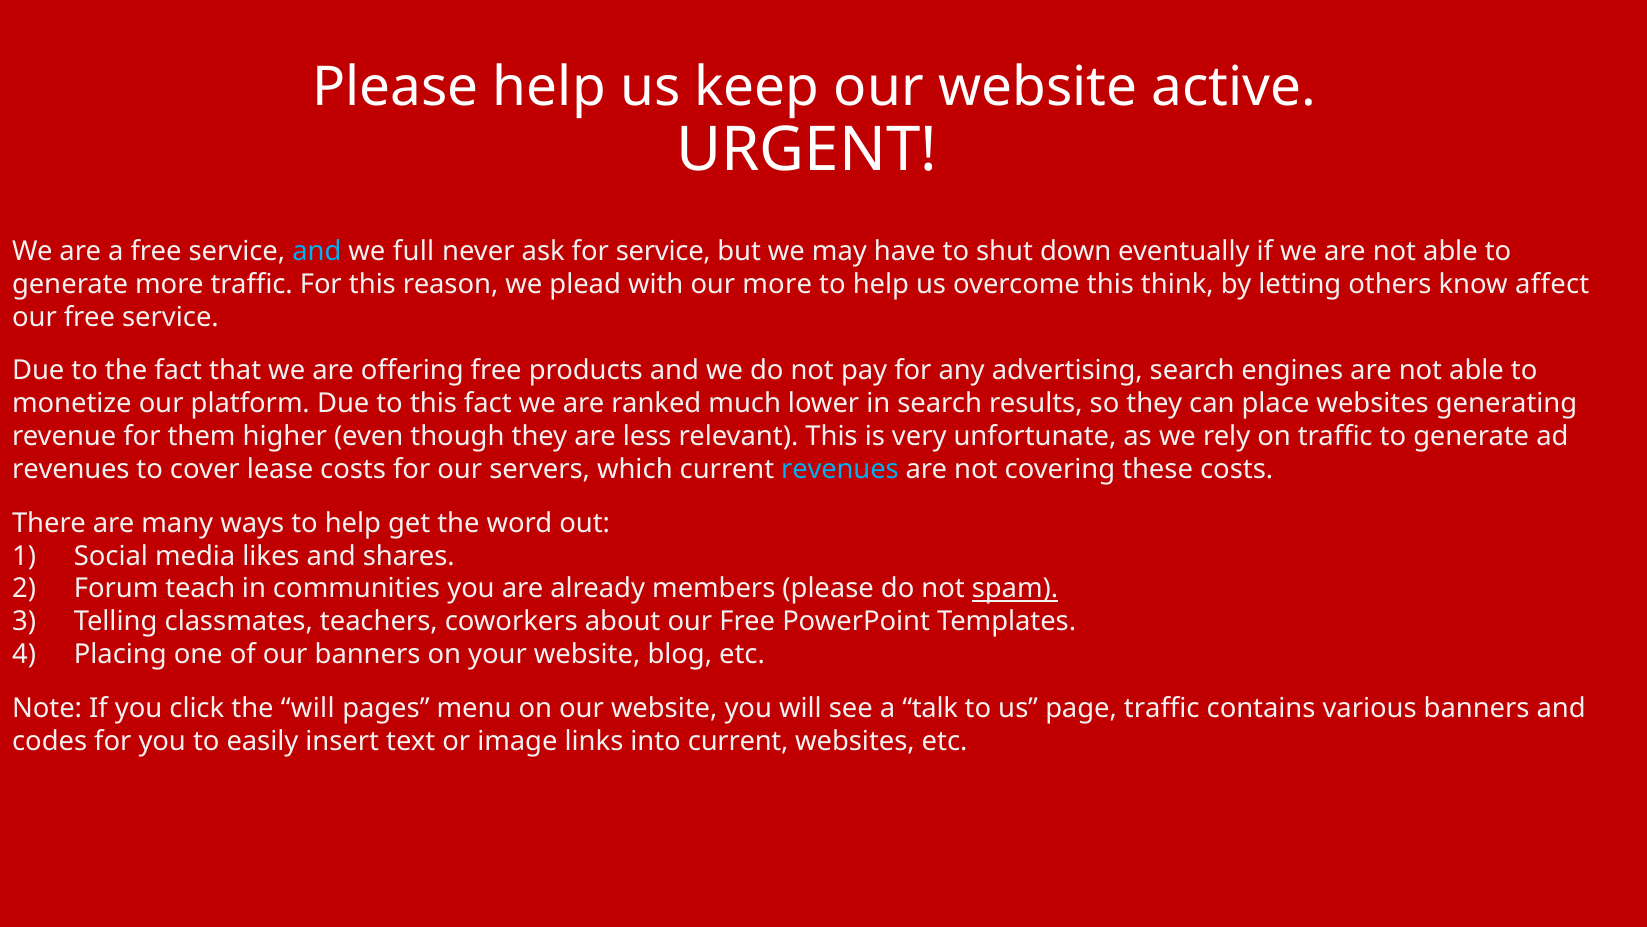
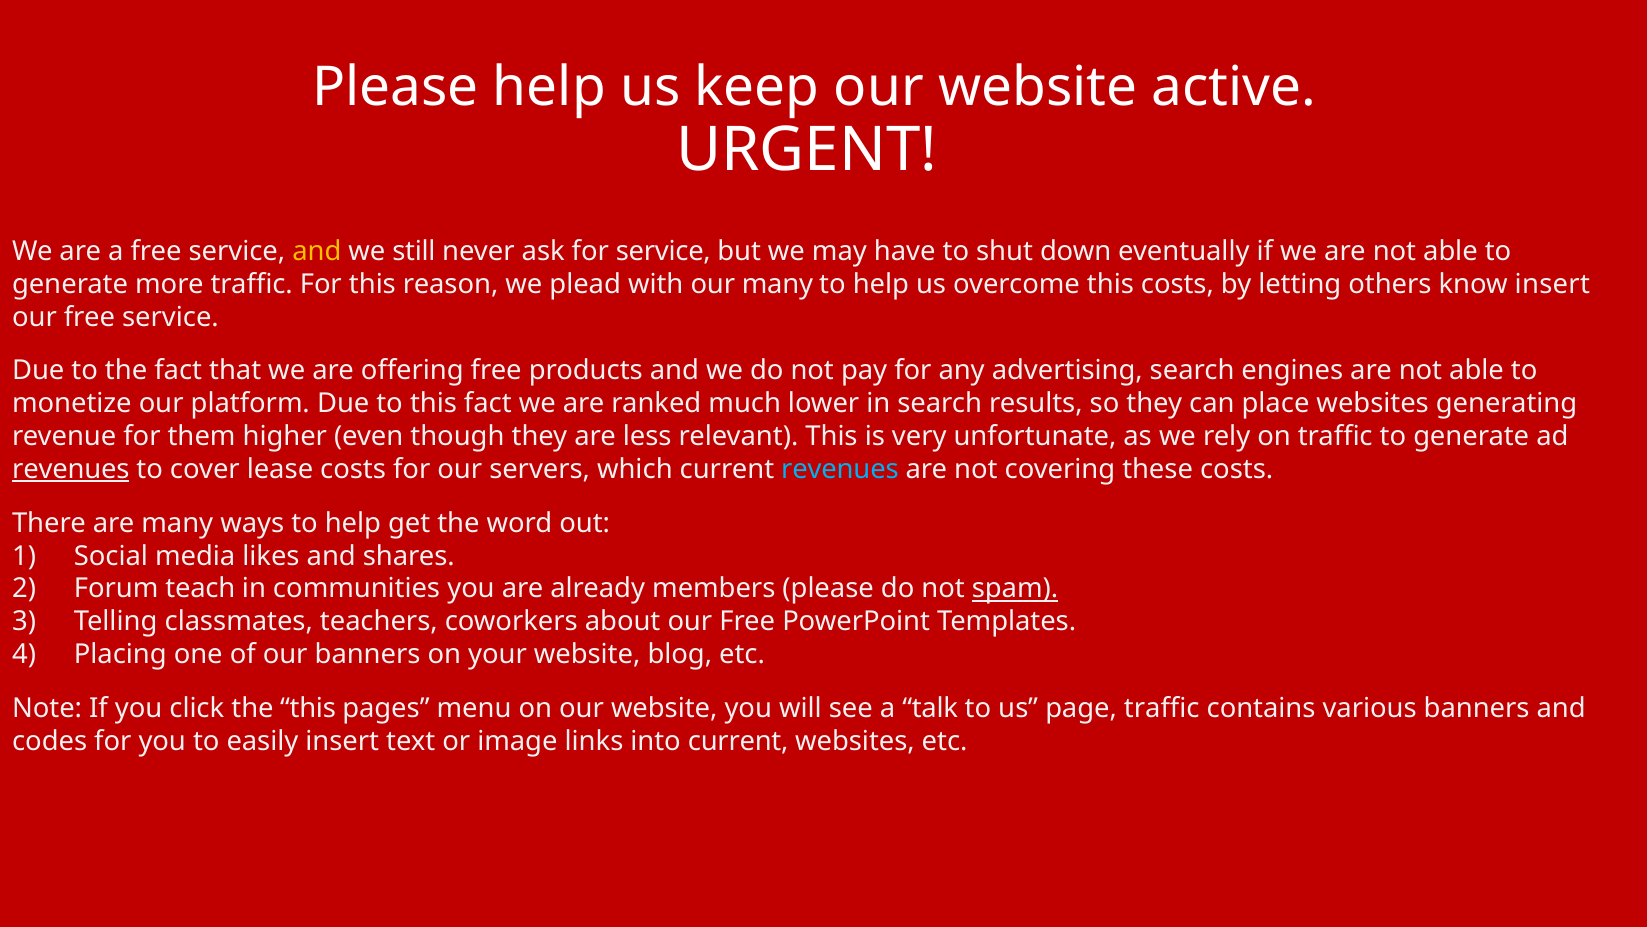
and colour: light blue -> yellow (317, 251)
full: full -> still (414, 251)
our more: more -> many (777, 284)
this think: think -> costs (1177, 284)
know affect: affect -> insert (1552, 284)
revenues underline: none -> present (71, 469)
the will: will -> this (308, 708)
